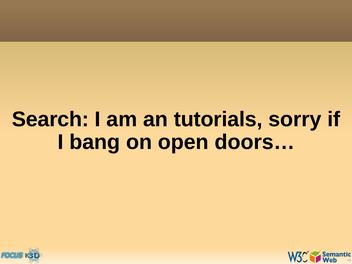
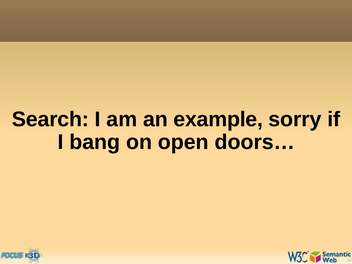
tutorials: tutorials -> example (218, 119)
